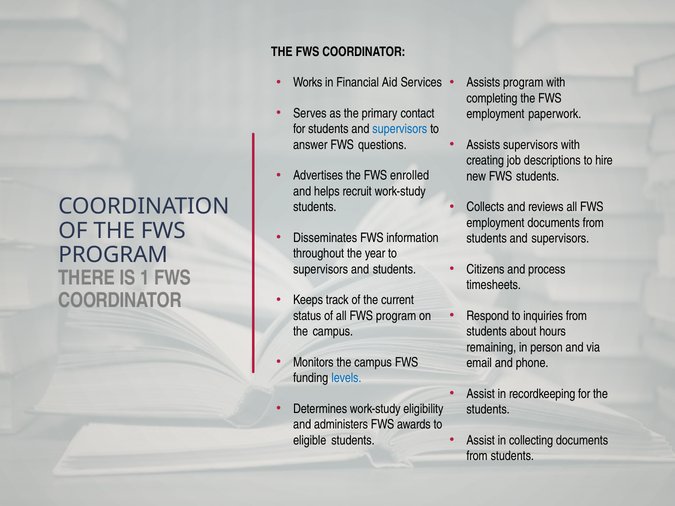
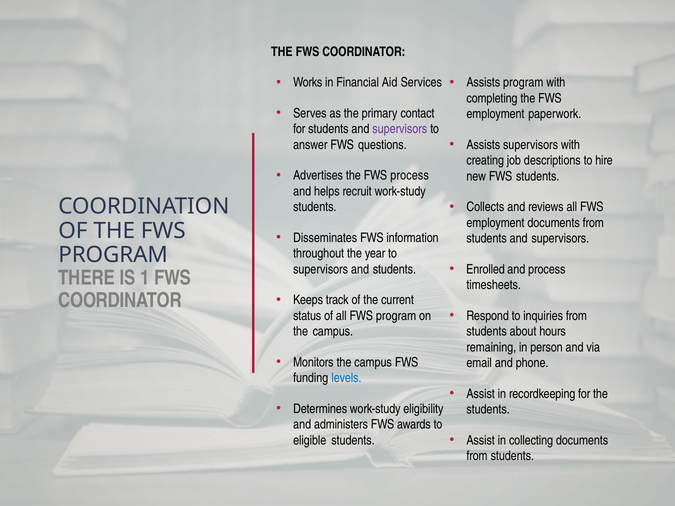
supervisors colour: blue -> purple (400, 129)
FWS enrolled: enrolled -> process (410, 176)
Citizens: Citizens -> Enrolled (486, 269)
